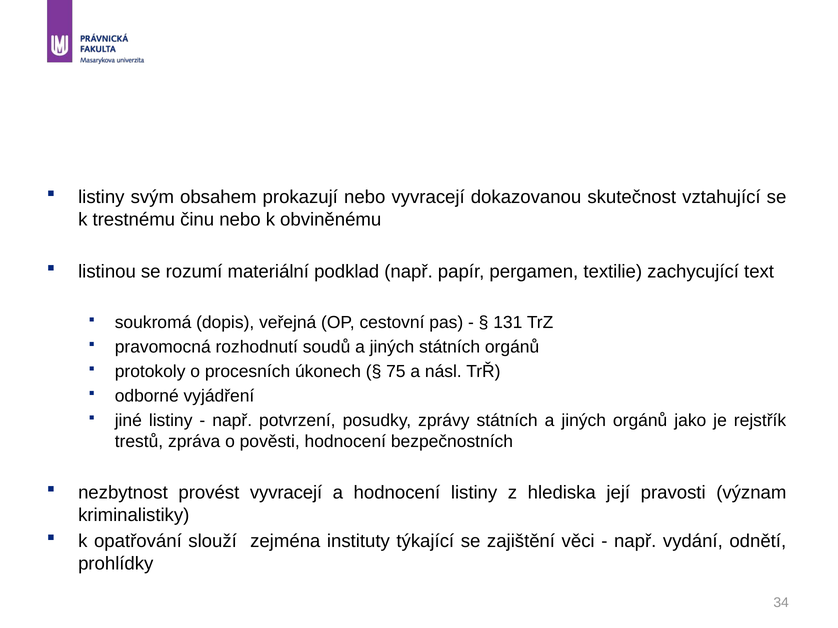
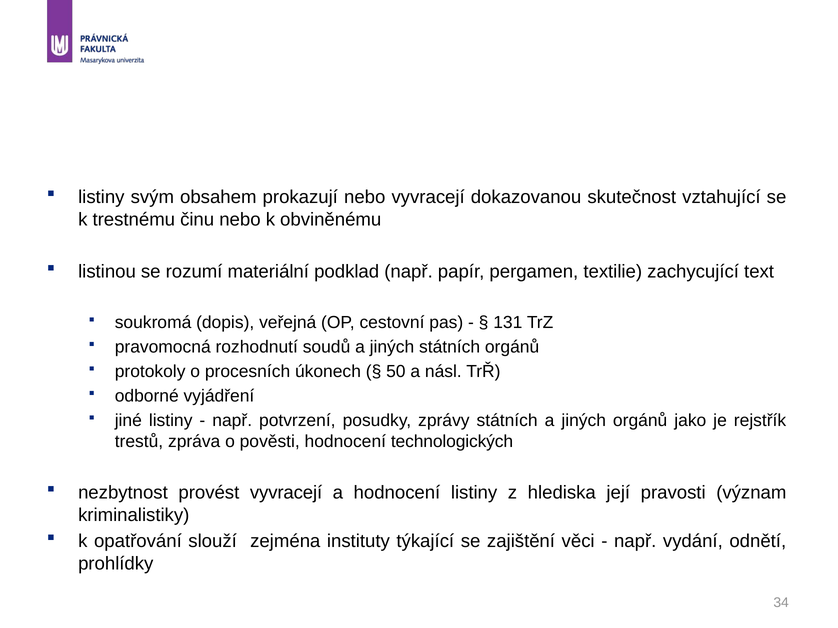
75: 75 -> 50 (396, 372)
bezpečnostních: bezpečnostních -> technologických (452, 442)
